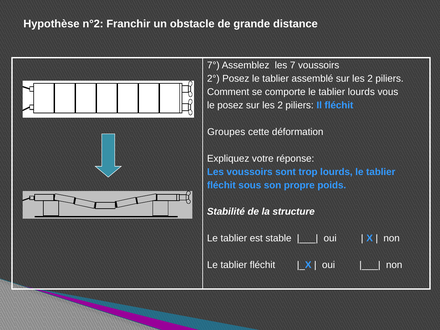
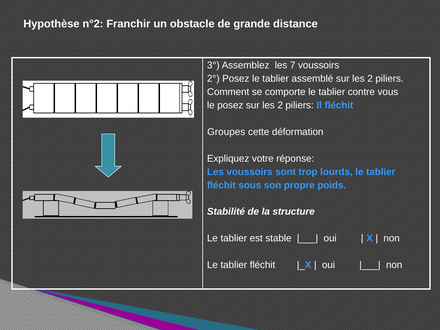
7°: 7° -> 3° (213, 65)
tablier lourds: lourds -> contre (361, 92)
